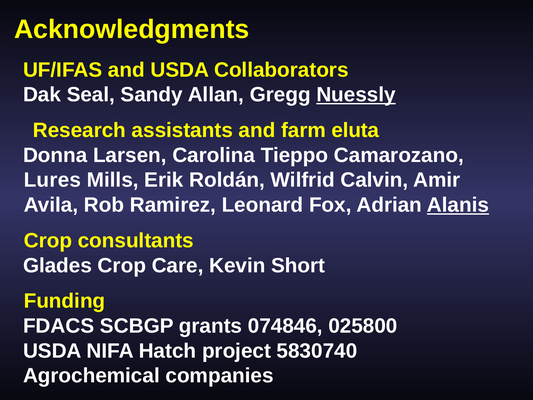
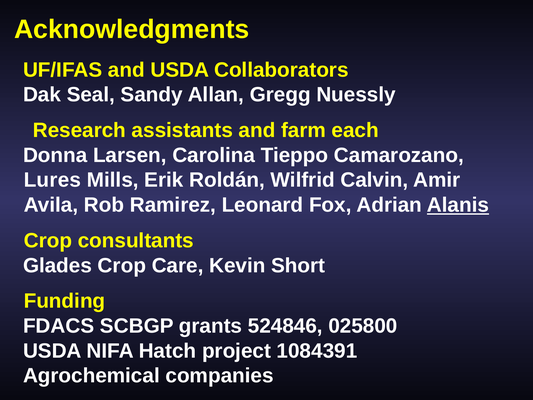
Nuessly underline: present -> none (356, 95)
eluta: eluta -> each (355, 130)
074846: 074846 -> 524846 (285, 326)
5830740: 5830740 -> 1084391 (317, 351)
